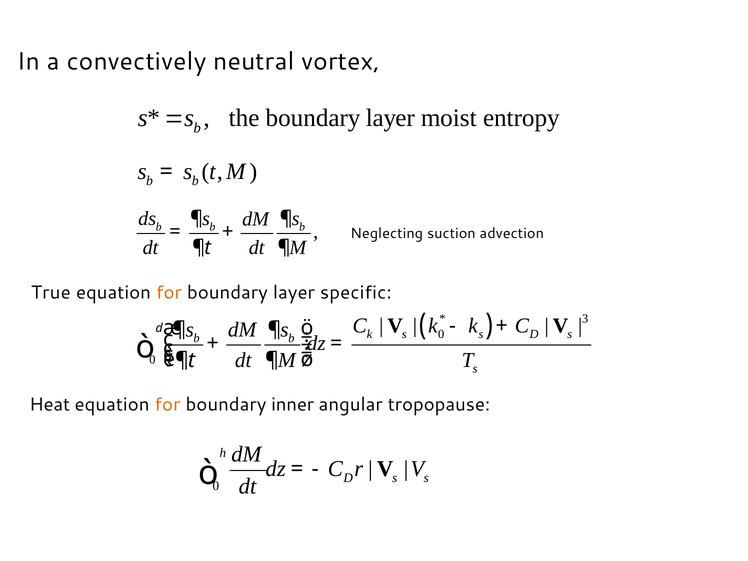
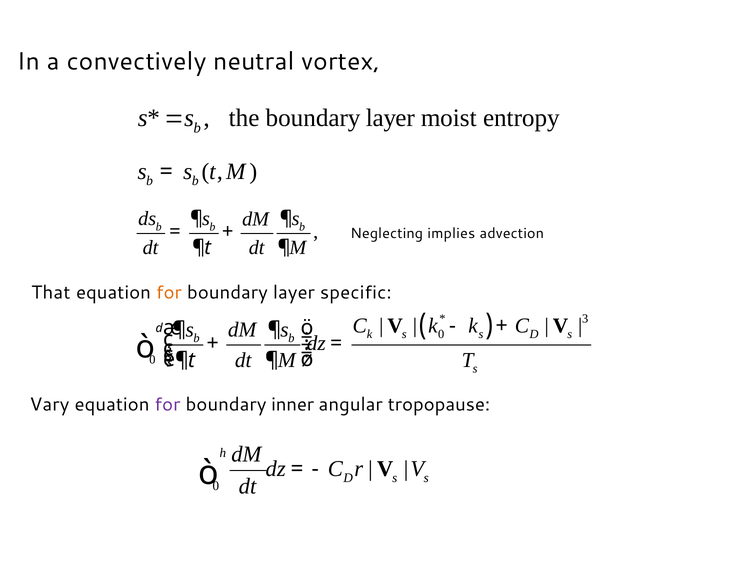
suction: suction -> implies (451, 233)
True: True -> That (51, 293)
Heat: Heat -> Vary (49, 405)
for colour: orange -> purple (168, 405)
